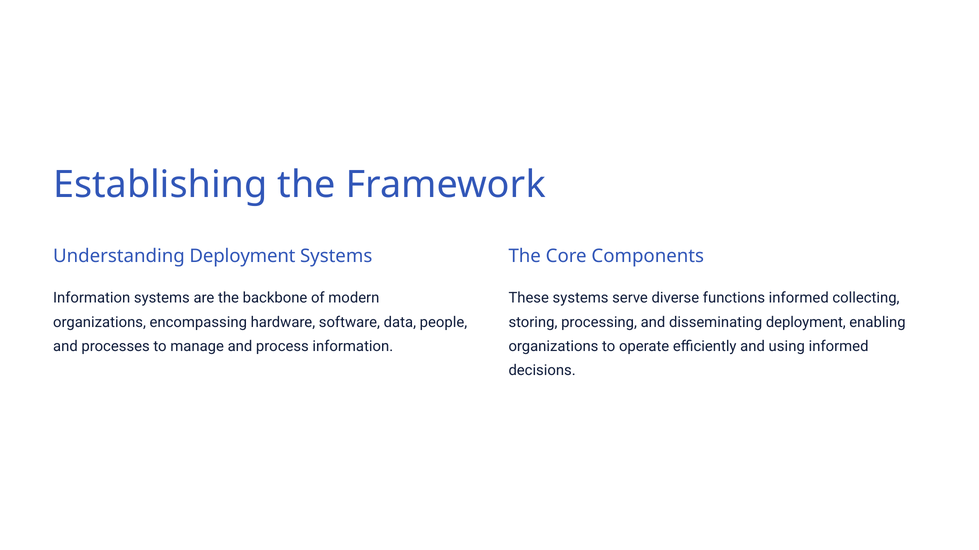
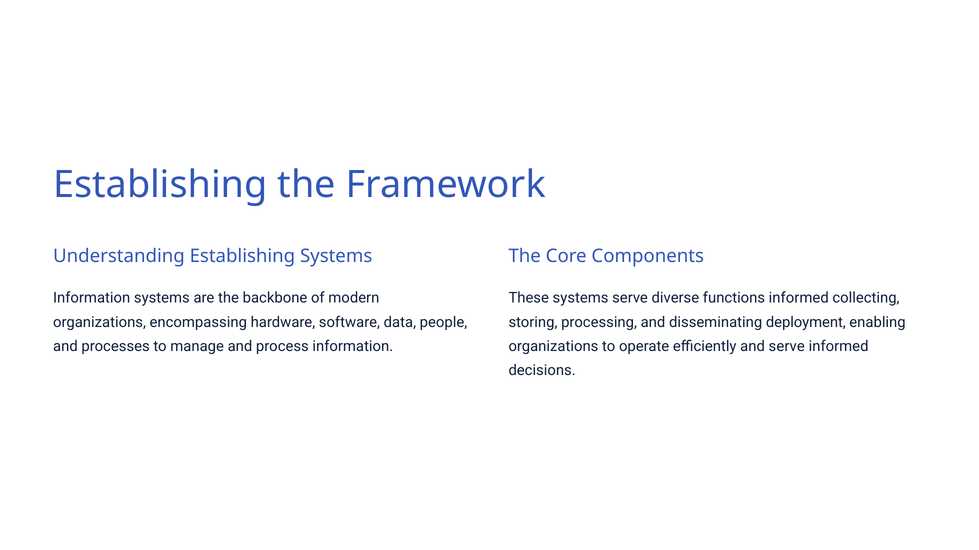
Understanding Deployment: Deployment -> Establishing (242, 257)
and using: using -> serve (787, 347)
